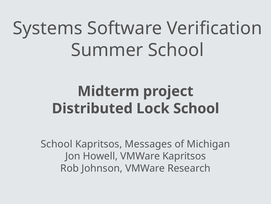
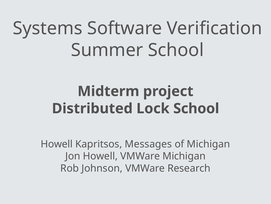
School: School -> Howell (57, 144)
VMWare Kapritsos: Kapritsos -> Michigan (184, 156)
